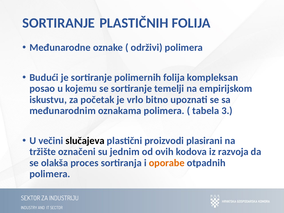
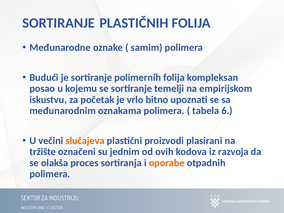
održivi: održivi -> samim (147, 47)
3: 3 -> 6 (227, 111)
slučajeva colour: black -> orange (85, 141)
